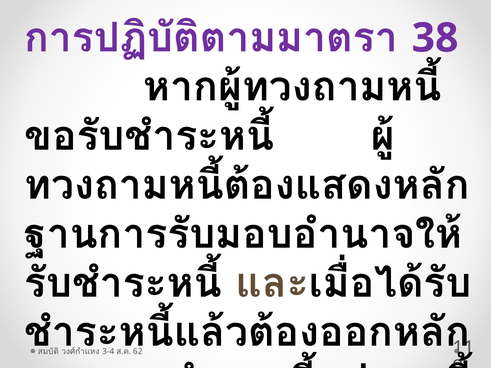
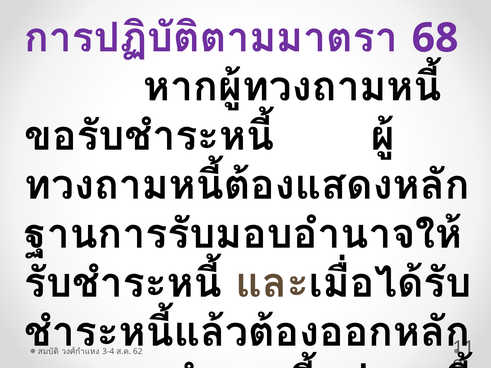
38: 38 -> 68 (435, 38)
